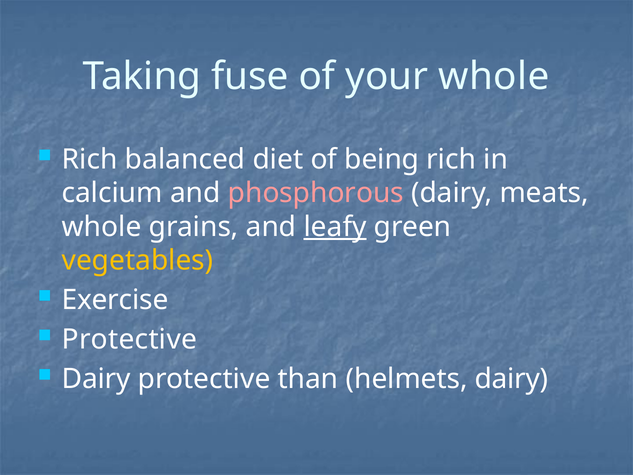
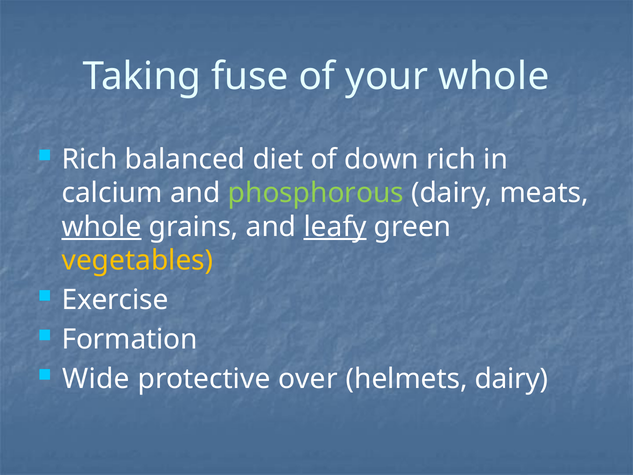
being: being -> down (382, 159)
phosphorous colour: pink -> light green (316, 193)
whole underline: none -> present (102, 227)
Protective: Protective -> Formation (130, 339)
Dairy: Dairy -> Wide (96, 379)
than: than -> over (308, 379)
